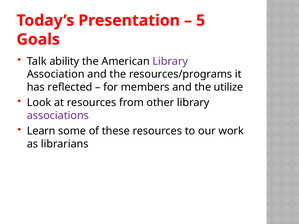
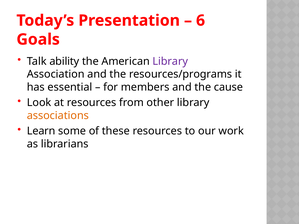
5: 5 -> 6 (201, 21)
reflected: reflected -> essential (70, 87)
utilize: utilize -> cause (228, 87)
associations colour: purple -> orange (58, 116)
